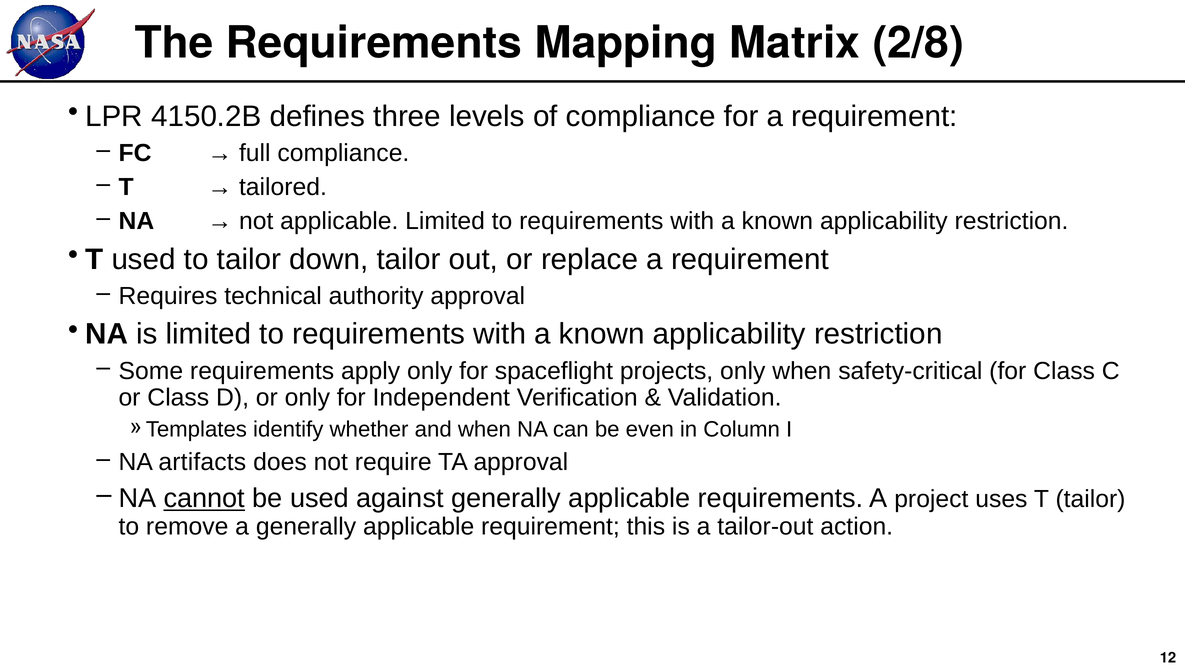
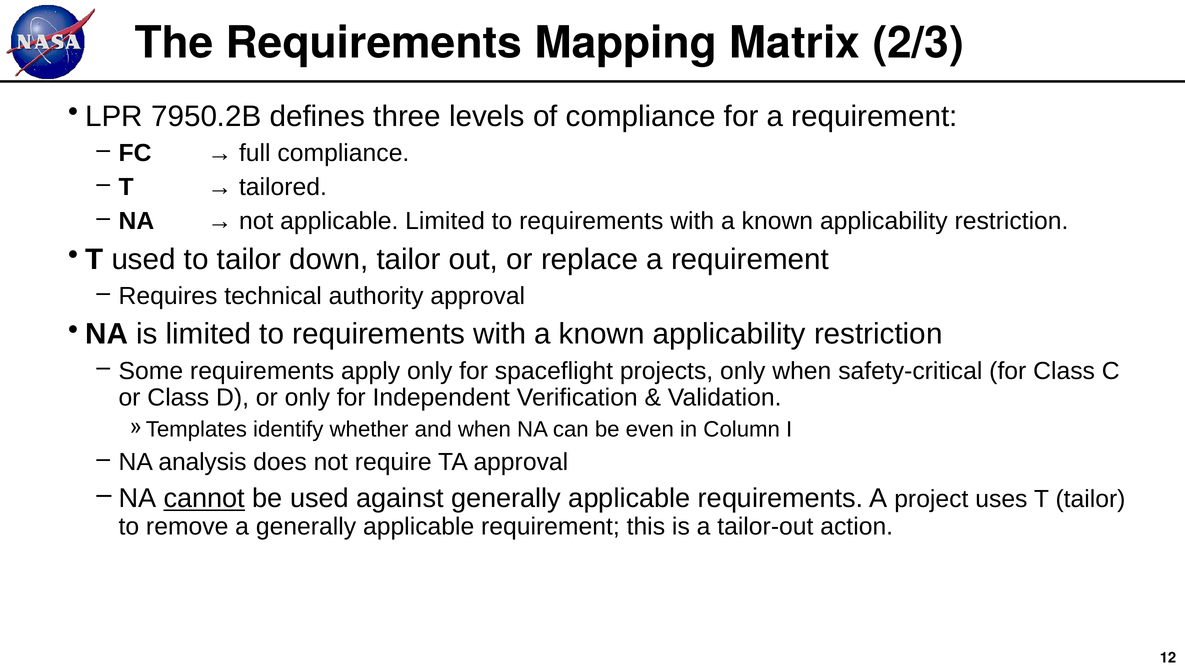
2/8: 2/8 -> 2/3 (918, 43)
4150.2B: 4150.2B -> 7950.2B (206, 116)
artifacts: artifacts -> analysis (202, 463)
